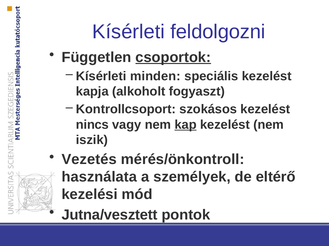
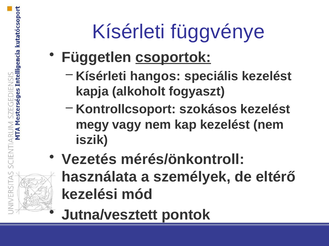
feldolgozni: feldolgozni -> függvénye (218, 32)
minden: minden -> hangos (155, 76)
nincs: nincs -> megy (92, 125)
kap underline: present -> none (186, 125)
